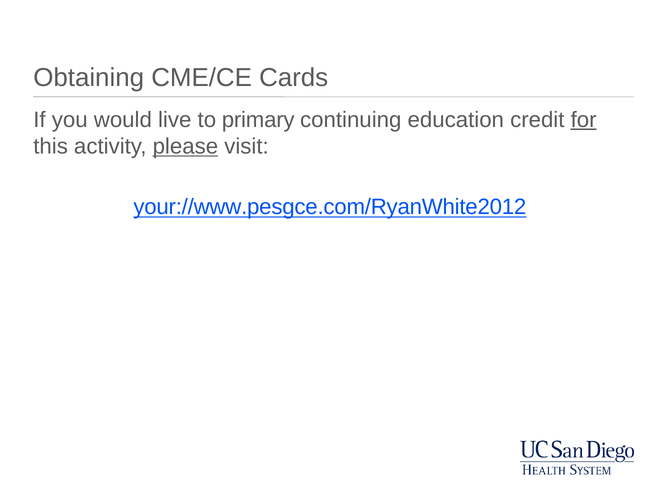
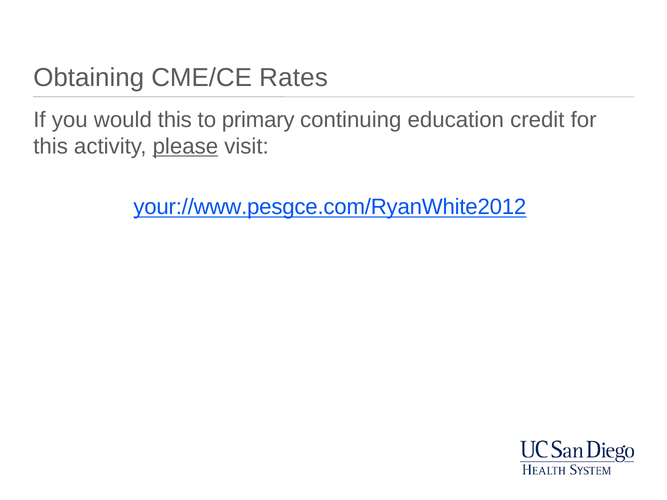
Cards: Cards -> Rates (294, 78)
would live: live -> this (175, 120)
for underline: present -> none (584, 120)
